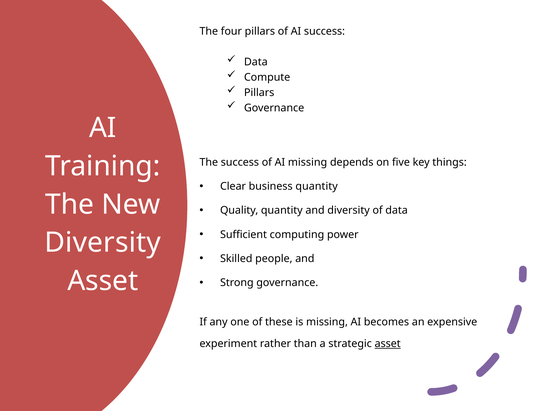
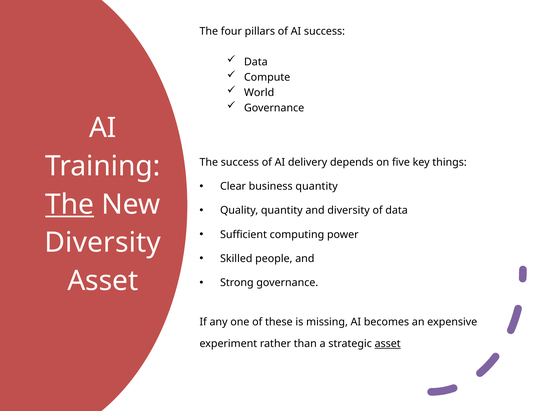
Pillars: Pillars -> World (259, 93)
AI missing: missing -> delivery (308, 162)
The underline: none -> present (70, 204)
